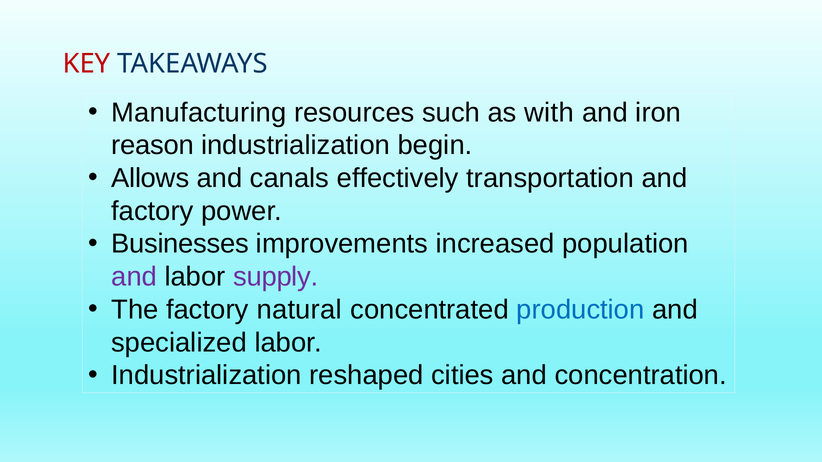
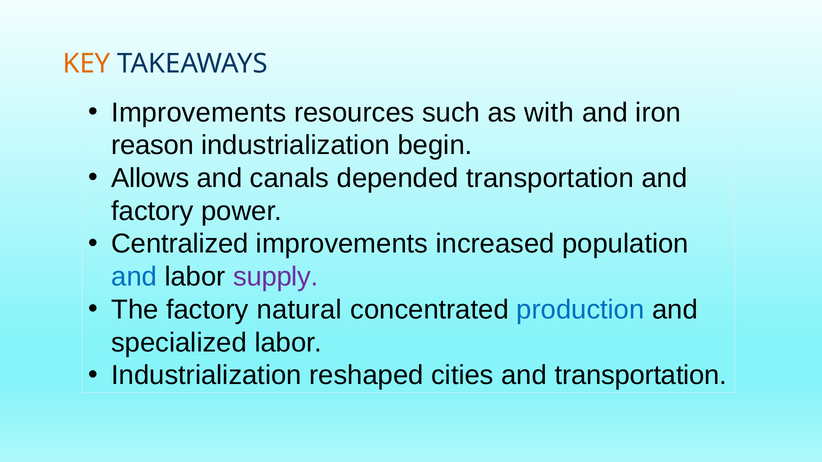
KEY colour: red -> orange (86, 64)
Manufacturing: Manufacturing -> Improvements (199, 113)
effectively: effectively -> depended (398, 178)
Businesses: Businesses -> Centralized (180, 244)
and colour: purple -> blue (134, 277)
and concentration: concentration -> transportation (641, 376)
